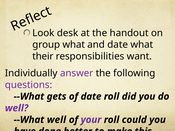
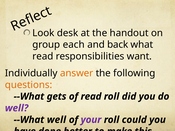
group what: what -> each (74, 45)
and date: date -> back (118, 45)
their: their -> read (43, 56)
answer colour: purple -> orange (77, 73)
questions colour: purple -> orange (29, 85)
of date: date -> read (91, 97)
